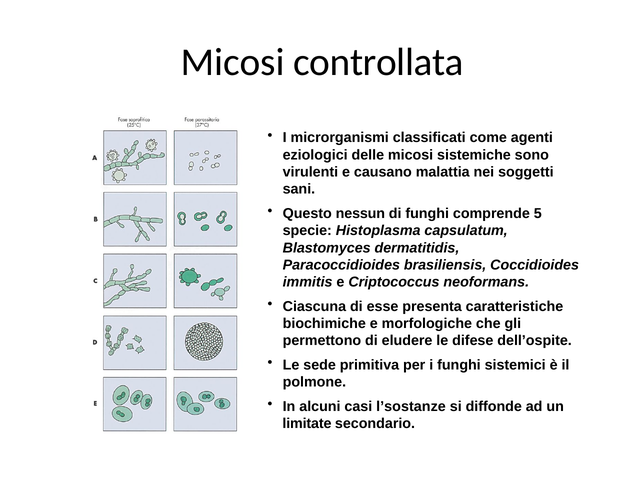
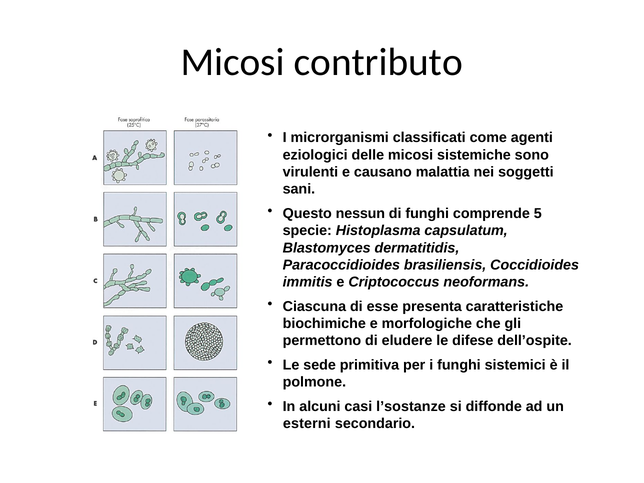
controllata: controllata -> contributo (378, 62)
limitate: limitate -> esterni (307, 424)
